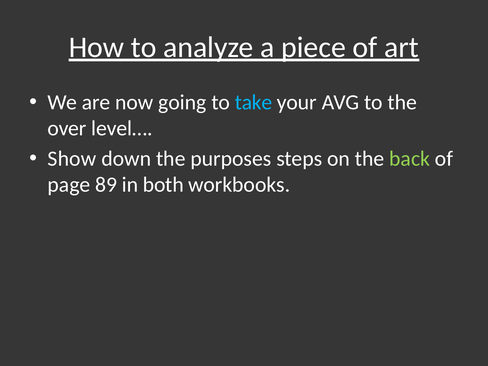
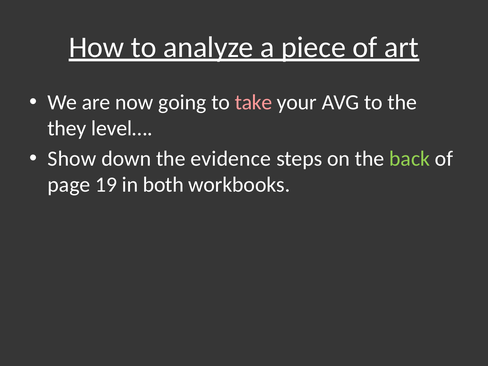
take colour: light blue -> pink (253, 102)
over: over -> they (67, 128)
purposes: purposes -> evidence (231, 159)
89: 89 -> 19 (106, 185)
